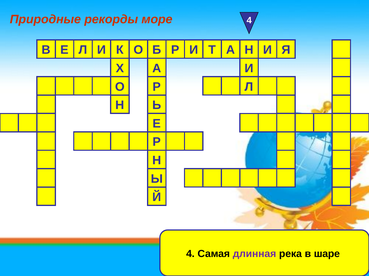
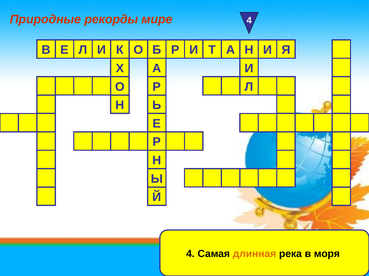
море: море -> мире (157, 19)
длинная colour: purple -> orange (254, 254)
шаре: шаре -> моря (327, 254)
